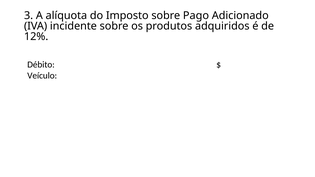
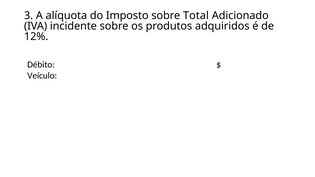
Pago: Pago -> Total (196, 16)
